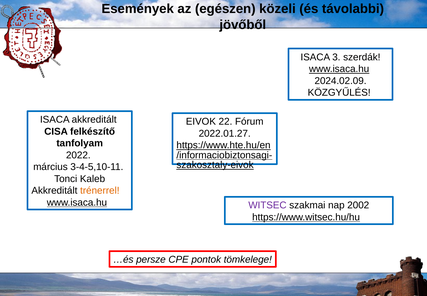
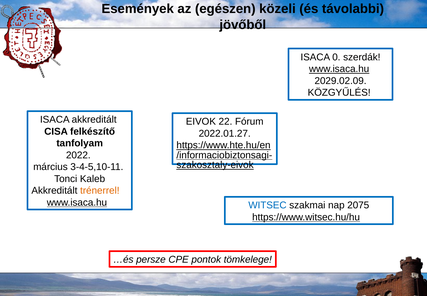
3: 3 -> 0 (336, 57)
2024.02.09: 2024.02.09 -> 2029.02.09 (341, 81)
WITSEC colour: purple -> blue (267, 205)
2002: 2002 -> 2075 (358, 205)
